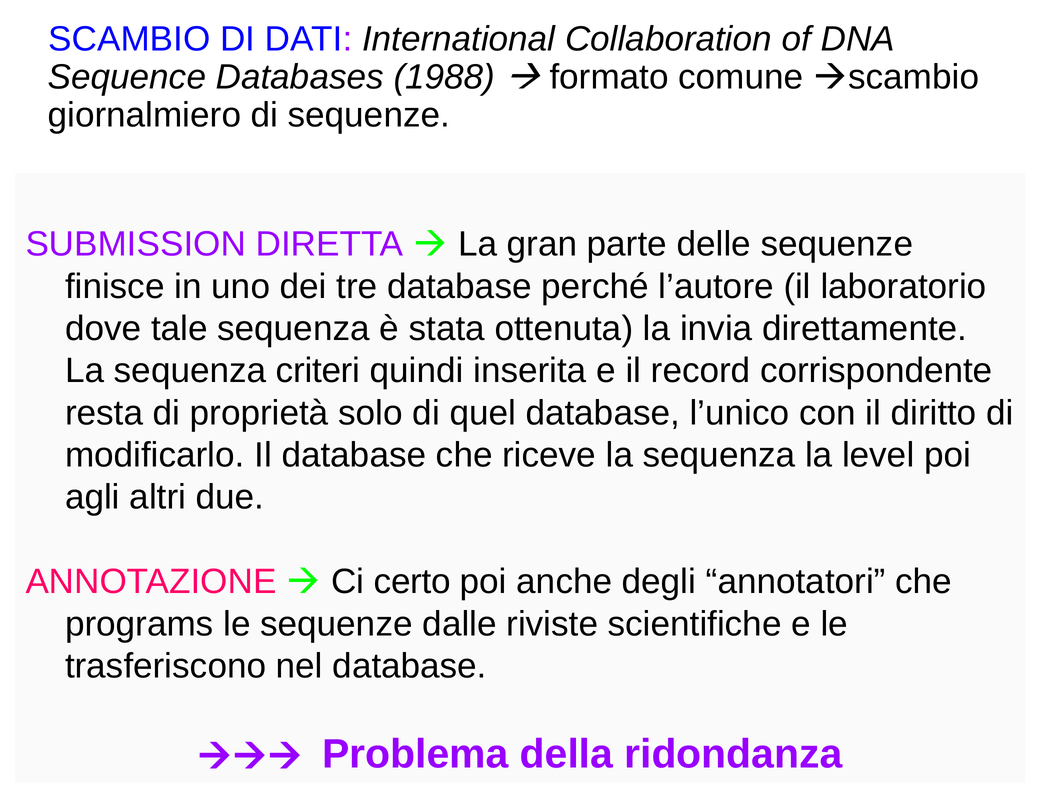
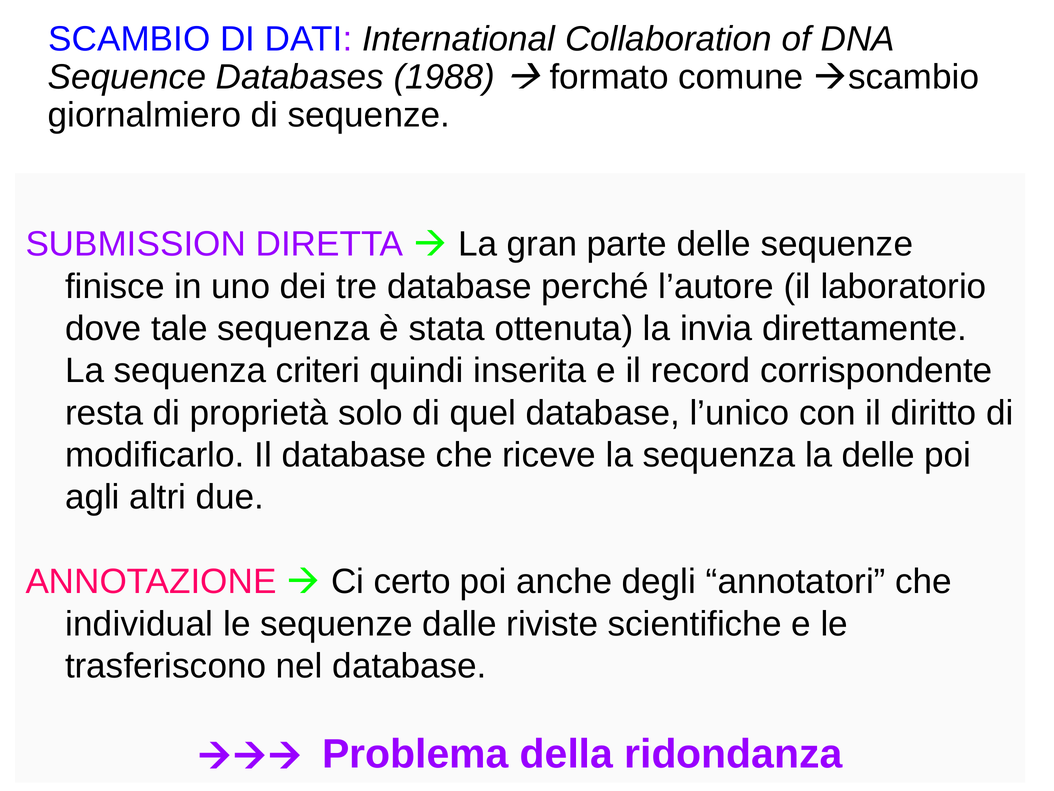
la level: level -> delle (878, 455)
programs: programs -> individual (139, 624)
